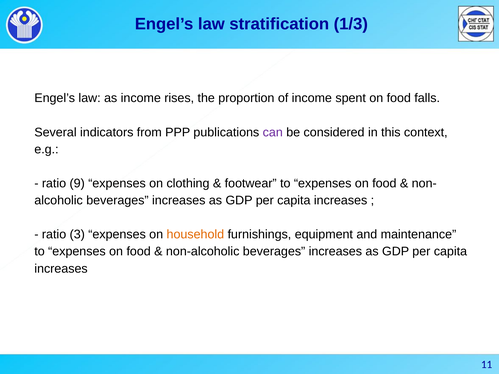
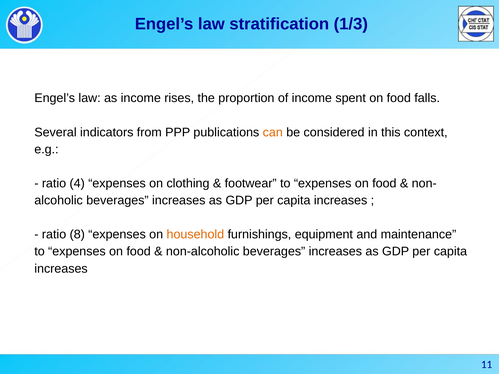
can colour: purple -> orange (273, 132)
9: 9 -> 4 (77, 183)
3: 3 -> 8 (77, 235)
